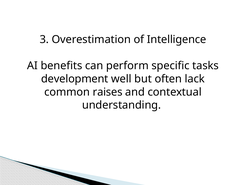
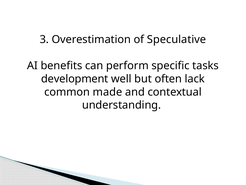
Intelligence: Intelligence -> Speculative (177, 39)
raises: raises -> made (108, 92)
